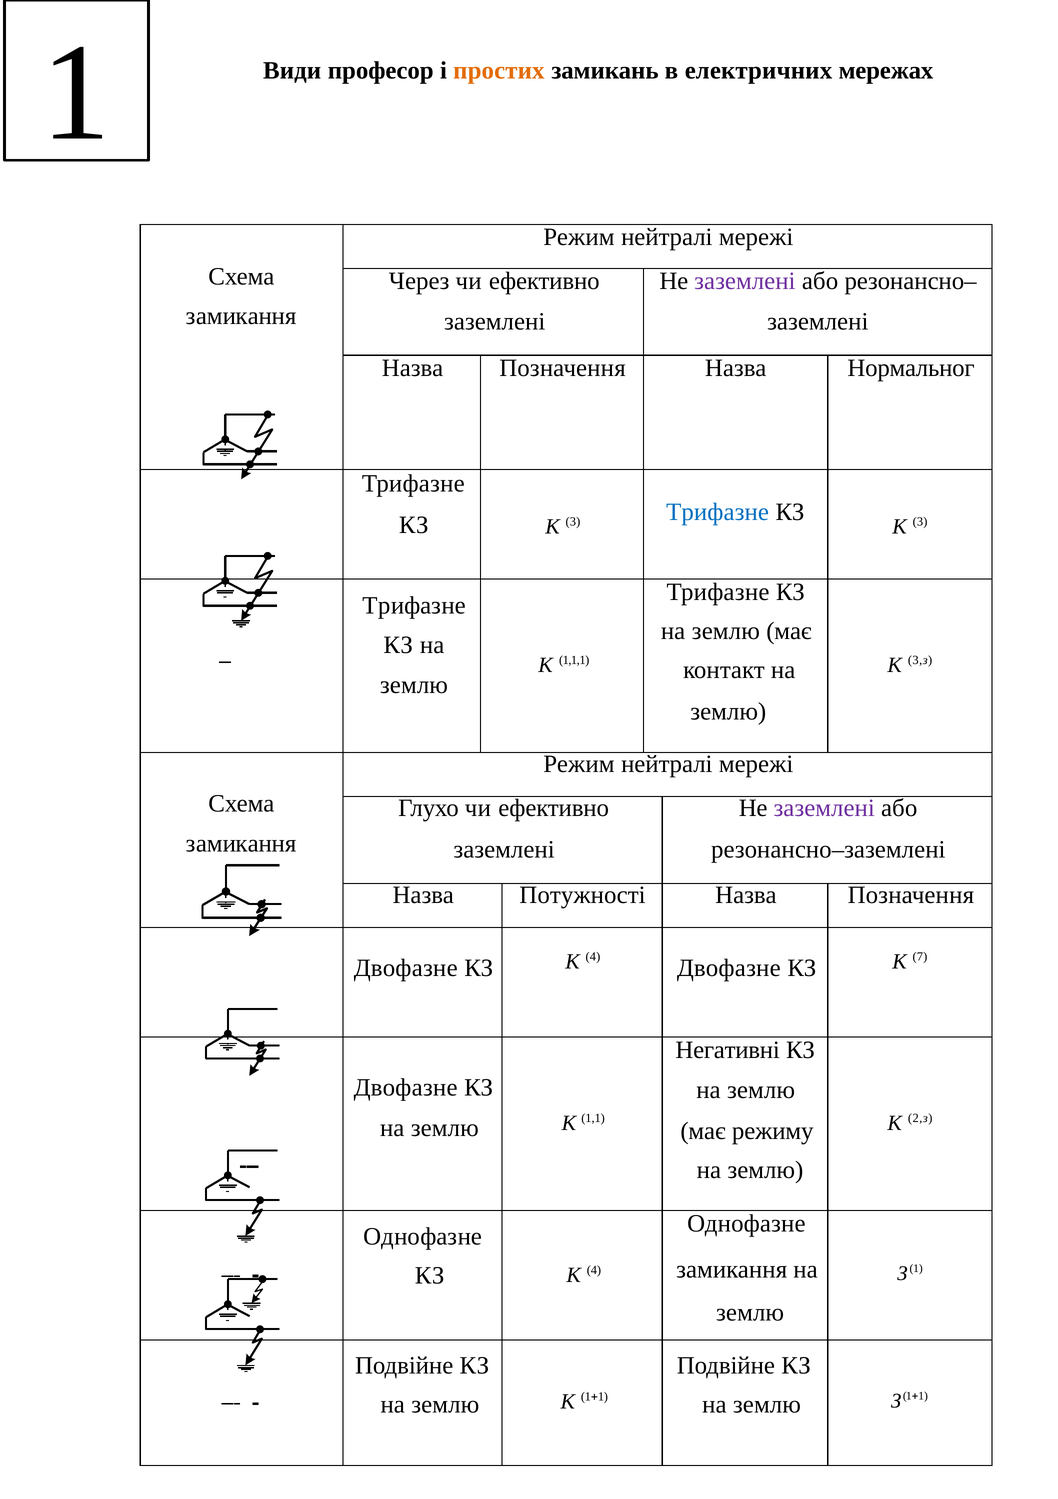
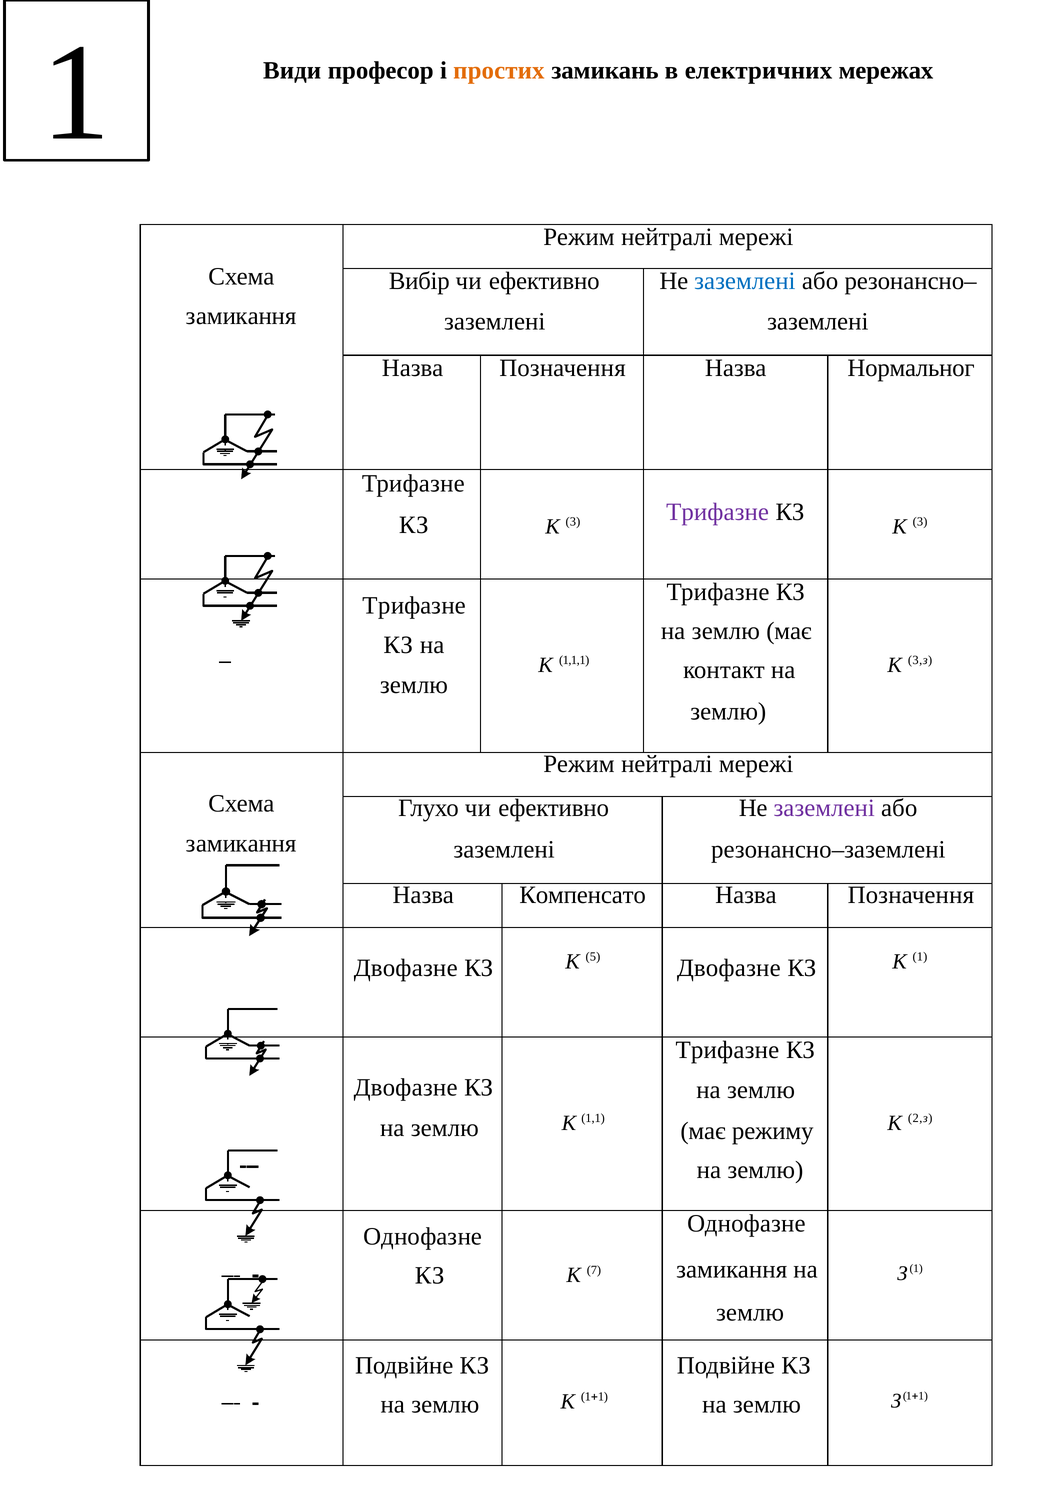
Через: Через -> Вибір (419, 281)
заземлені colour: purple -> blue (745, 281)
Трифазне colour: blue -> purple (718, 512)
Потужності: Потужності -> Компенсато (583, 894)
Двофазне КЗ К 4: 4 -> 5 (593, 956)
К 7: 7 -> 1 (920, 956)
Негативні: Негативні -> Трифазне (727, 1049)
4: 4 -> 7 (594, 1270)
